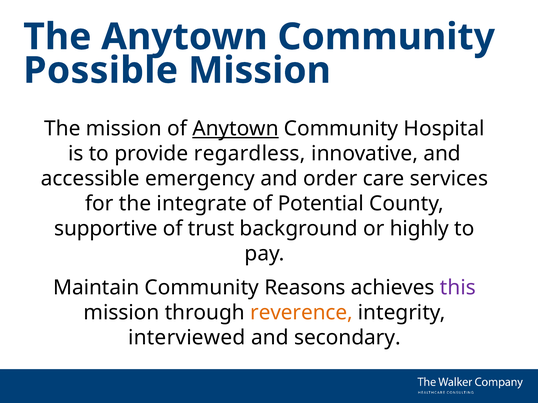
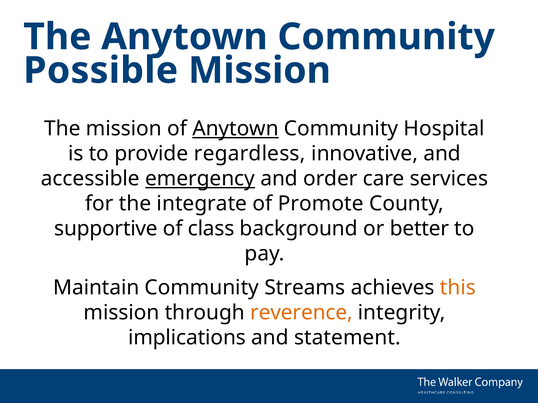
emergency underline: none -> present (200, 179)
Potential: Potential -> Promote (321, 204)
trust: trust -> class (211, 229)
highly: highly -> better (419, 229)
Reasons: Reasons -> Streams (305, 288)
this colour: purple -> orange (458, 288)
interviewed: interviewed -> implications (187, 338)
secondary: secondary -> statement (347, 338)
